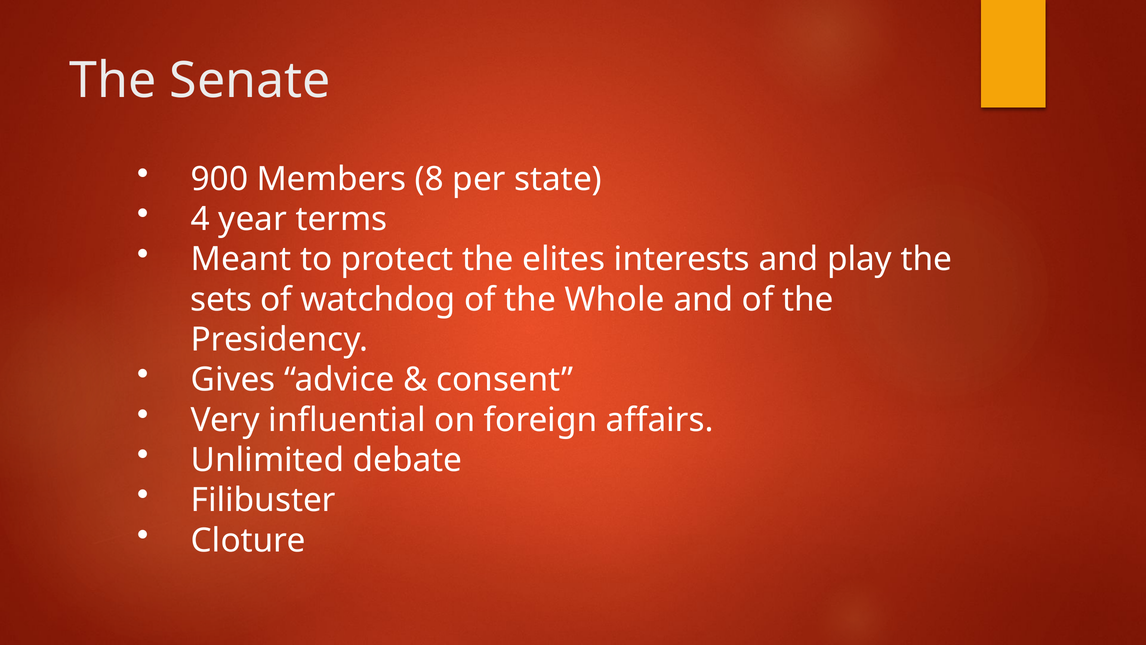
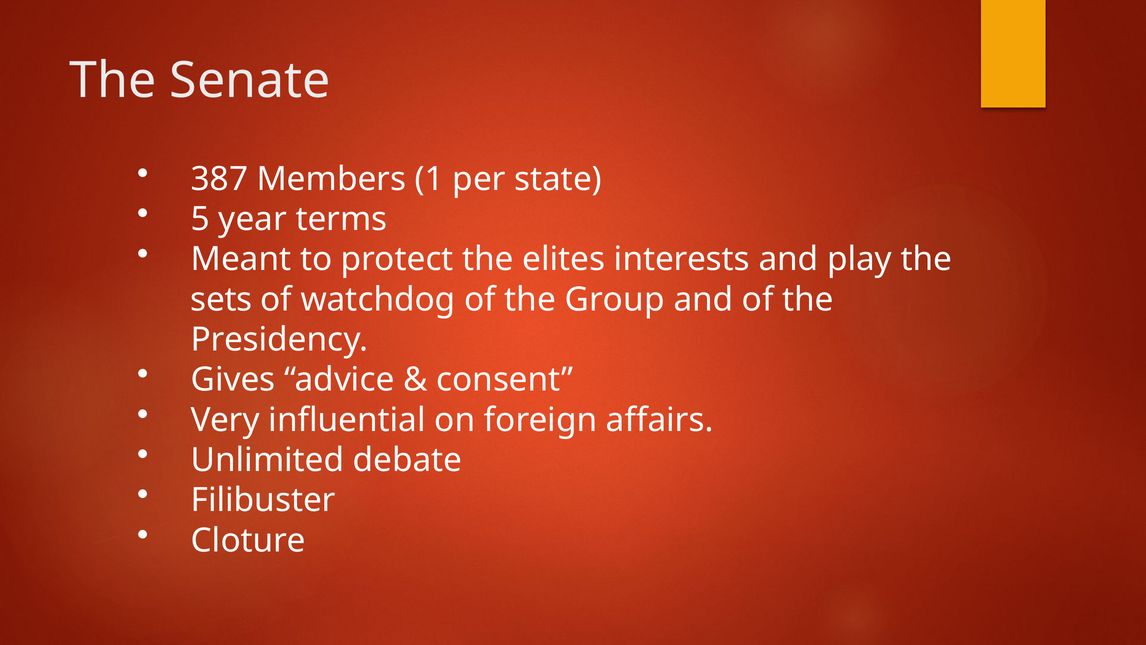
900: 900 -> 387 (219, 179)
8: 8 -> 1 (429, 179)
4: 4 -> 5 (200, 219)
Whole: Whole -> Group (615, 299)
